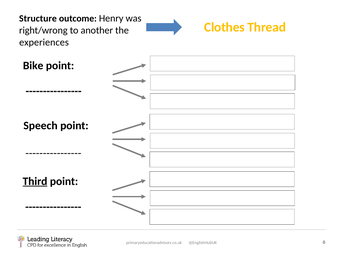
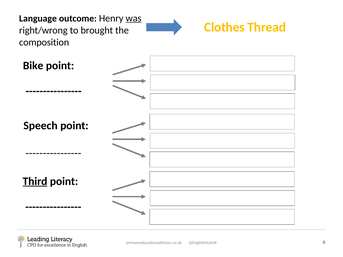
Structure: Structure -> Language (38, 18)
was underline: none -> present (134, 18)
another: another -> brought (97, 30)
experiences: experiences -> composition (44, 42)
